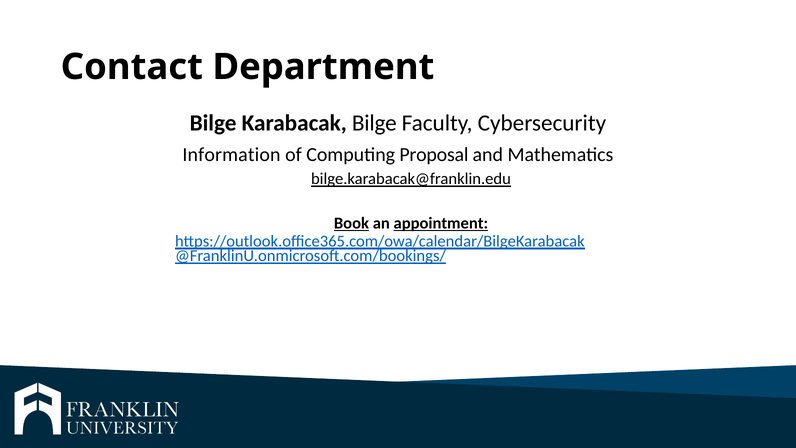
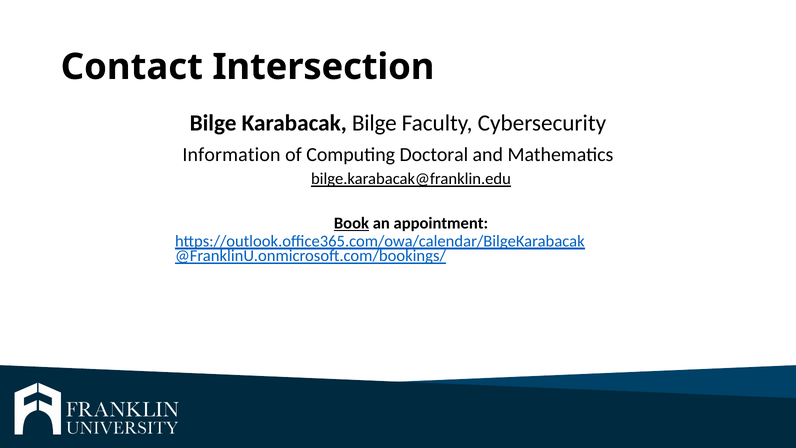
Department: Department -> Intersection (323, 67)
Proposal: Proposal -> Doctoral (434, 155)
appointment underline: present -> none (441, 223)
